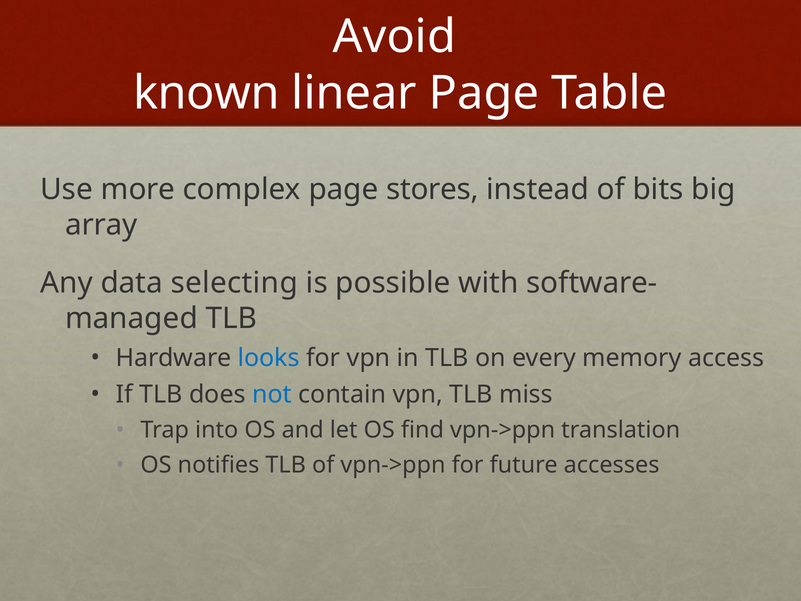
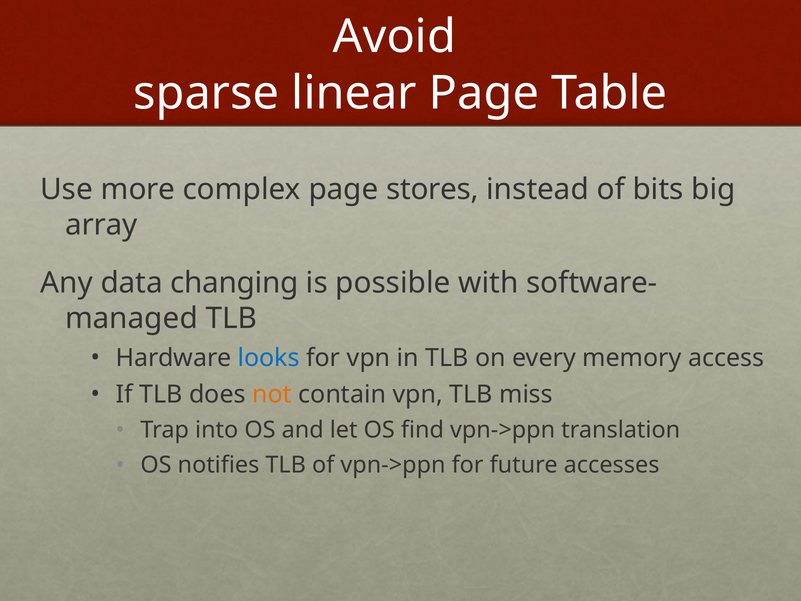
known: known -> sparse (206, 93)
selecting: selecting -> changing (235, 283)
not colour: blue -> orange (272, 394)
